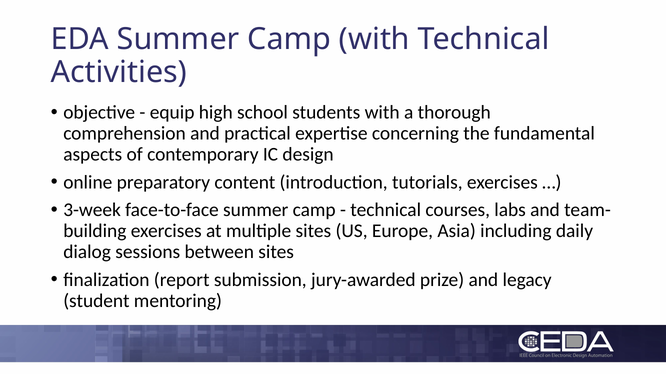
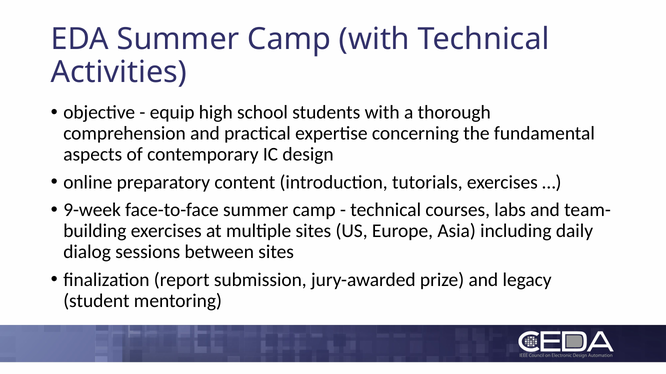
3-week: 3-week -> 9-week (92, 210)
